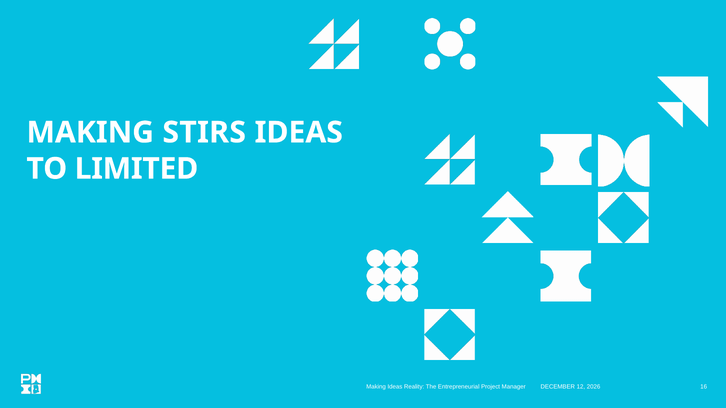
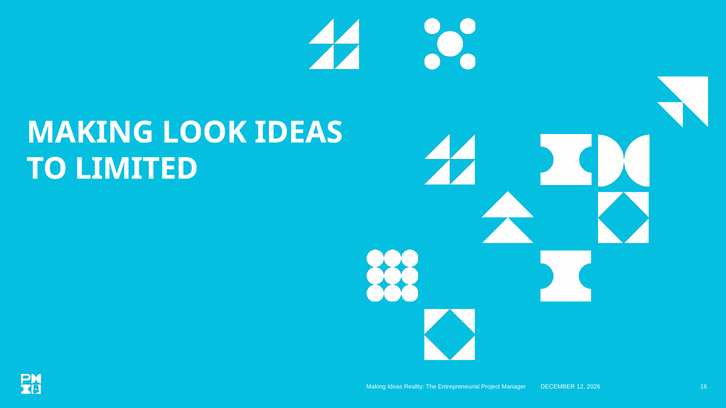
STIRS: STIRS -> LOOK (204, 133)
